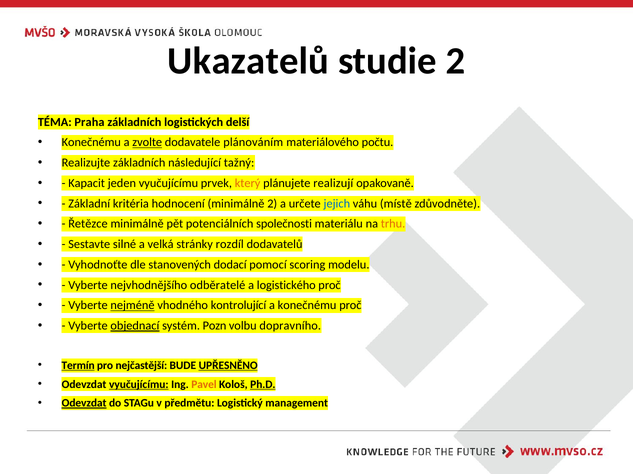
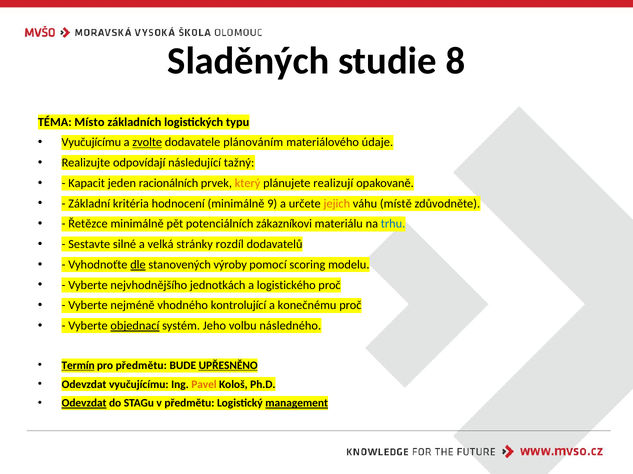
Ukazatelů: Ukazatelů -> Sladěných (248, 61)
studie 2: 2 -> 8 (455, 61)
Praha: Praha -> Místo (89, 122)
delší: delší -> typu (238, 122)
Konečnému: Konečnému -> Vyučujícímu (91, 143)
počtu: počtu -> údaje (377, 143)
Realizujte základních: základních -> odpovídají (139, 163)
jeden vyučujícímu: vyučujícímu -> racionálních (169, 183)
minimálně 2: 2 -> 9 (272, 204)
jejich colour: blue -> orange (337, 204)
společnosti: společnosti -> zákazníkovi (284, 224)
trhu colour: orange -> blue (393, 224)
dle underline: none -> present (138, 265)
dodací: dodací -> výroby (230, 265)
odběratelé: odběratelé -> jednotkách (218, 285)
nejméně underline: present -> none (132, 306)
Pozn: Pozn -> Jeho (214, 326)
dopravního: dopravního -> následného (290, 326)
pro nejčastější: nejčastější -> předmětu (141, 366)
vyučujícímu underline: present -> none (139, 385)
Ph.D underline: present -> none (263, 385)
management underline: none -> present (297, 404)
